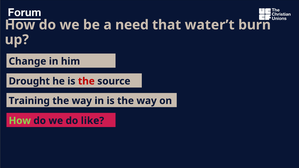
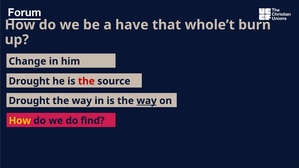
need: need -> have (132, 25)
water’t: water’t -> whole’t (210, 25)
Training: Training -> Drought (29, 101)
way underline: none -> present (147, 101)
How colour: light green -> yellow (20, 121)
like: like -> find (93, 121)
